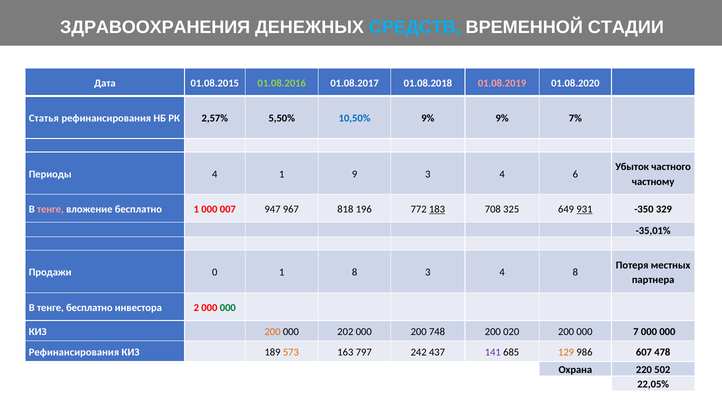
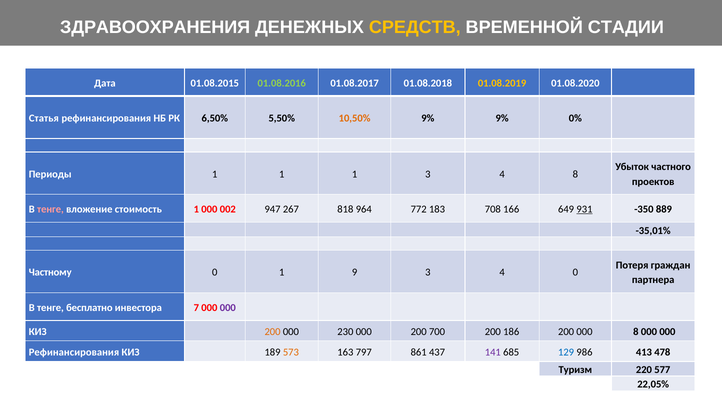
СРЕДСТВ colour: light blue -> yellow (415, 27)
01.08.2019 colour: pink -> yellow (502, 83)
2,57%: 2,57% -> 6,50% (215, 118)
10,50% colour: blue -> orange (355, 118)
7%: 7% -> 0% (575, 118)
Периоды 4: 4 -> 1 (215, 174)
9: 9 -> 1 (355, 174)
4 6: 6 -> 8 (575, 174)
частному: частному -> проектов (653, 182)
вложение бесплатно: бесплатно -> стоимость (138, 209)
007: 007 -> 002 (228, 209)
967: 967 -> 267 (291, 209)
196: 196 -> 964 (364, 209)
183 underline: present -> none (437, 209)
325: 325 -> 166 (511, 209)
329: 329 -> 889 (664, 209)
местных: местных -> граждан (671, 265)
Продажи: Продажи -> Частному (50, 273)
1 8: 8 -> 9 (355, 273)
4 8: 8 -> 0 (575, 273)
2: 2 -> 7 (196, 308)
000 colour: green -> purple (228, 308)
202: 202 -> 230 (345, 332)
748: 748 -> 700 (437, 332)
020: 020 -> 186 (511, 332)
000 7: 7 -> 8 (636, 332)
242: 242 -> 861 (419, 352)
129 colour: orange -> blue (566, 352)
607: 607 -> 413 (644, 352)
Охрана: Охрана -> Туризм (575, 370)
502: 502 -> 577 (662, 370)
